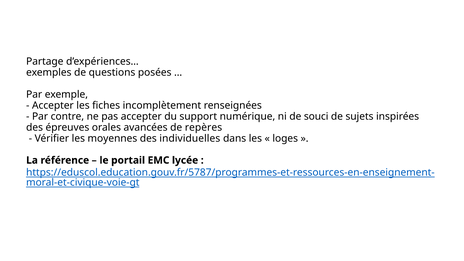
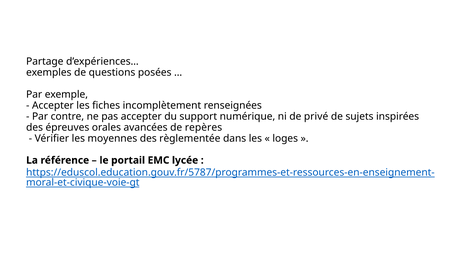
souci: souci -> privé (316, 116)
individuelles: individuelles -> règlementée (190, 138)
